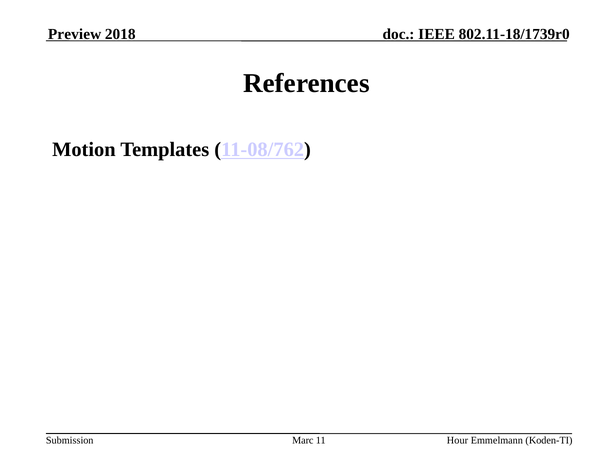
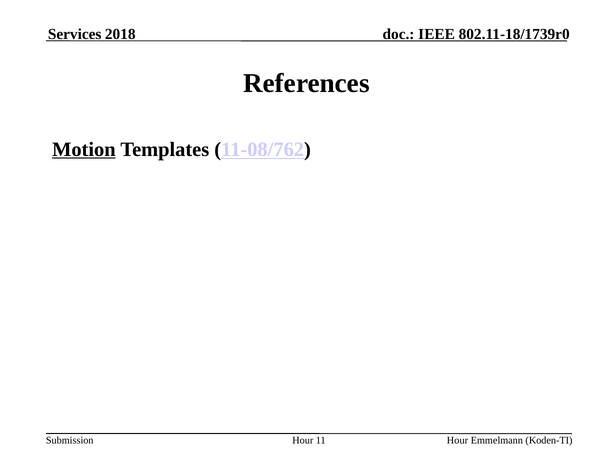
Preview: Preview -> Services (75, 34)
Motion underline: none -> present (84, 150)
Marc: Marc -> Hour (303, 441)
